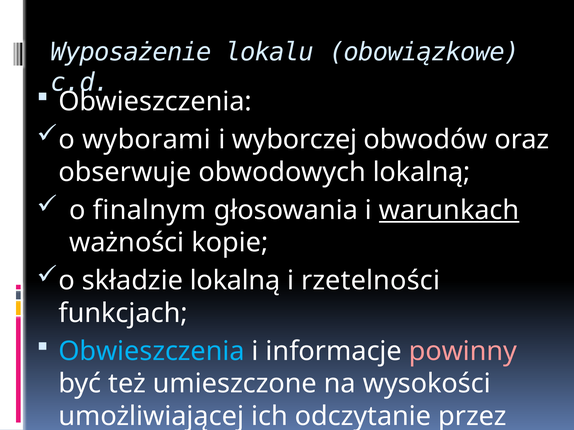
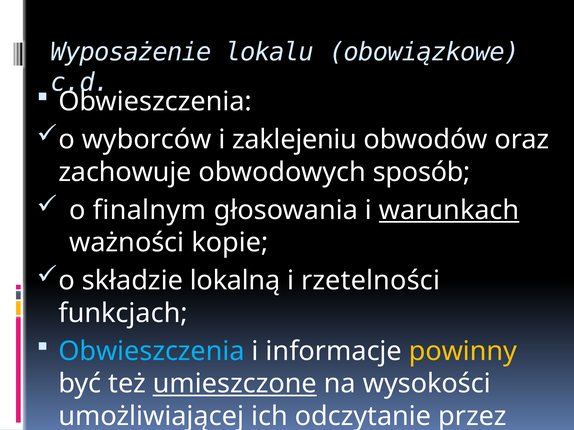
o wyborami: wyborami -> wyborców (147, 140)
wyborczej: wyborczej -> zaklejeniu (295, 140)
obserwuje: obserwuje -> zachowuje (125, 172)
obwodowych lokalną: lokalną -> sposób (422, 172)
powinny colour: pink -> yellow (463, 352)
umieszczone underline: none -> present (235, 384)
